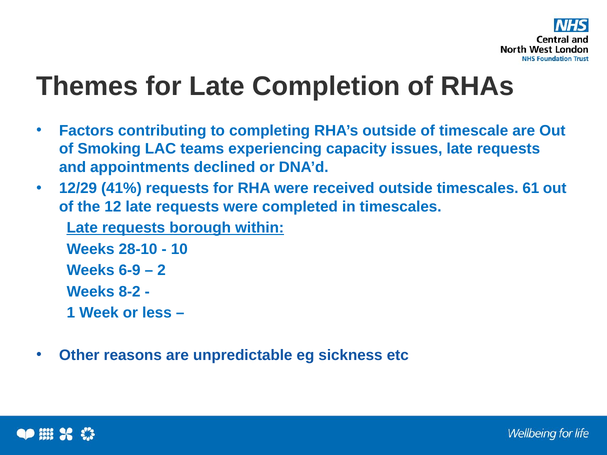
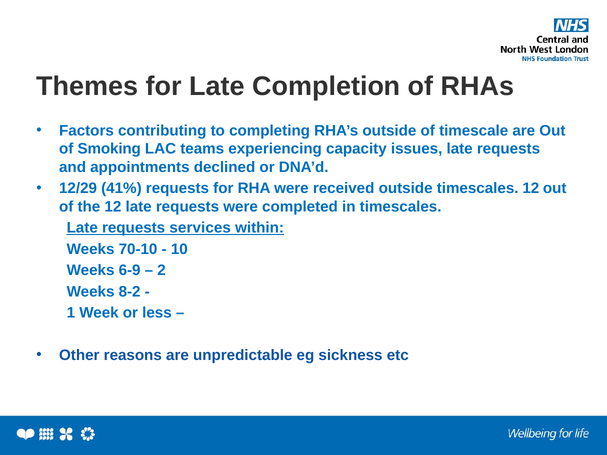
timescales 61: 61 -> 12 (531, 188)
borough: borough -> services (200, 228)
28-10: 28-10 -> 70-10 (138, 249)
